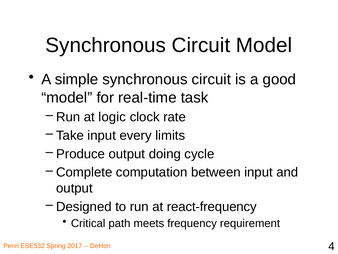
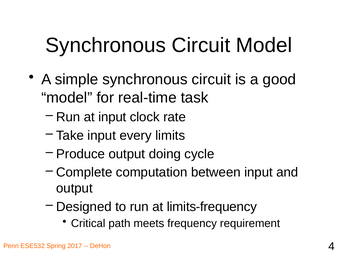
at logic: logic -> input (112, 117)
react-frequency: react-frequency -> limits-frequency (212, 206)
